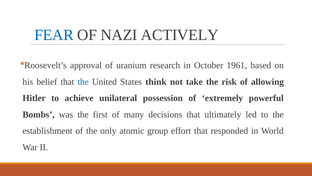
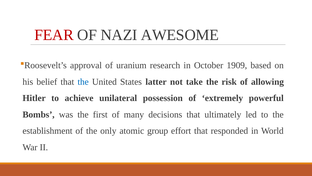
FEAR colour: blue -> red (54, 35)
ACTIVELY: ACTIVELY -> AWESOME (180, 35)
1961: 1961 -> 1909 (237, 65)
think: think -> latter (156, 82)
